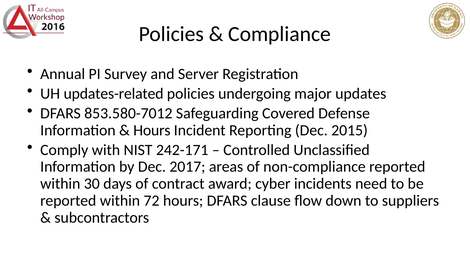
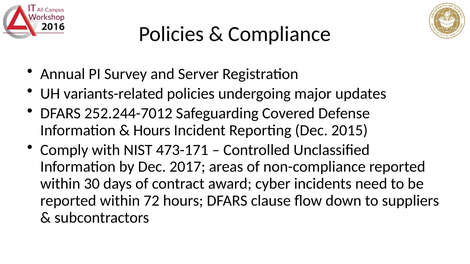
updates-related: updates-related -> variants-related (114, 94)
853.580-7012: 853.580-7012 -> 252.244-7012 (128, 113)
242-171: 242-171 -> 473-171 (182, 150)
